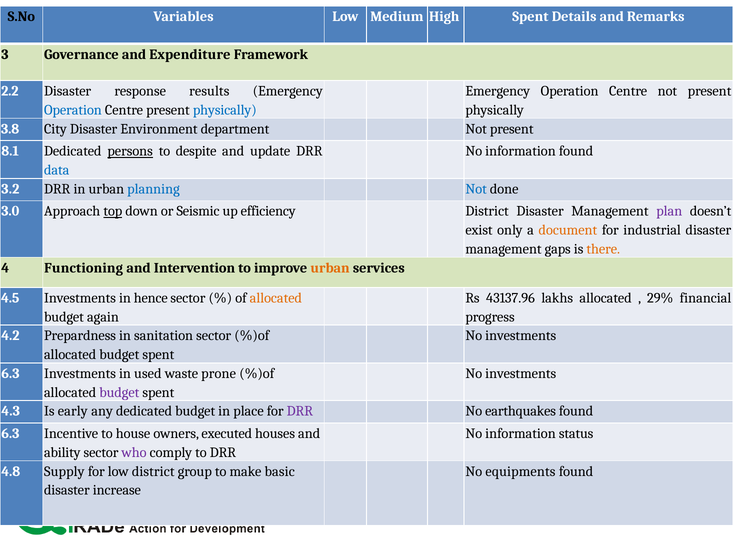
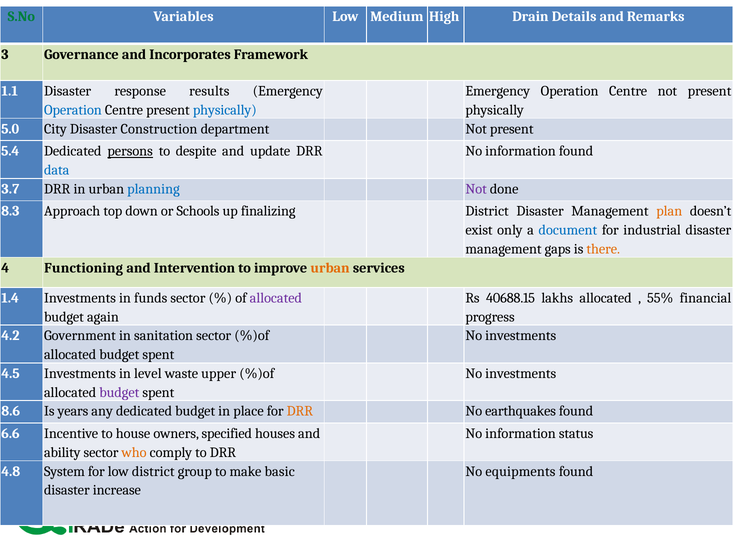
S.No colour: black -> green (21, 17)
High Spent: Spent -> Drain (530, 17)
Expenditure: Expenditure -> Incorporates (190, 54)
2.2: 2.2 -> 1.1 (10, 91)
3.8: 3.8 -> 5.0 (10, 129)
Environment: Environment -> Construction (159, 129)
8.1: 8.1 -> 5.4 (10, 151)
3.2: 3.2 -> 3.7 (10, 189)
Not colour: blue -> purple (476, 189)
3.0: 3.0 -> 8.3 (10, 211)
top underline: present -> none (113, 211)
Seismic: Seismic -> Schools (198, 211)
efficiency: efficiency -> finalizing (268, 211)
plan colour: purple -> orange (669, 211)
document colour: orange -> blue (568, 230)
4.5: 4.5 -> 1.4 (10, 298)
hence: hence -> funds (151, 298)
allocated colour: orange -> purple (276, 298)
43137.96: 43137.96 -> 40688.15 (511, 298)
29%: 29% -> 55% (660, 298)
Prepardness: Prepardness -> Government (80, 336)
6.3: 6.3 -> 4.5 (10, 373)
used: used -> level (148, 373)
prone: prone -> upper (219, 373)
4.3: 4.3 -> 8.6 (11, 411)
early: early -> years (73, 411)
DRR colour: purple -> orange (300, 411)
6.3: 6.3 -> 6.6 (10, 433)
executed: executed -> specified (227, 433)
who colour: purple -> orange (134, 452)
Supply: Supply -> System (64, 471)
